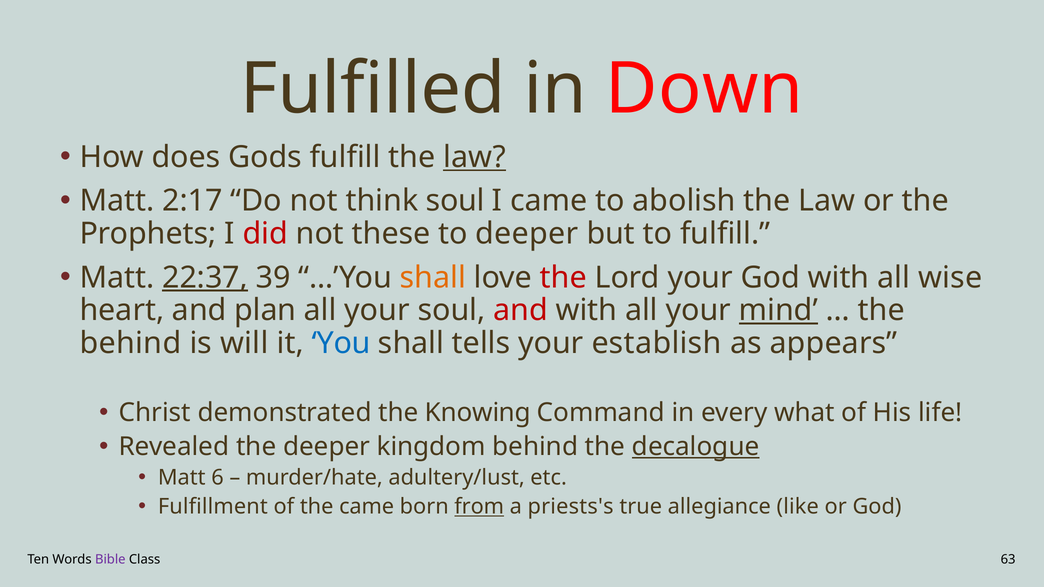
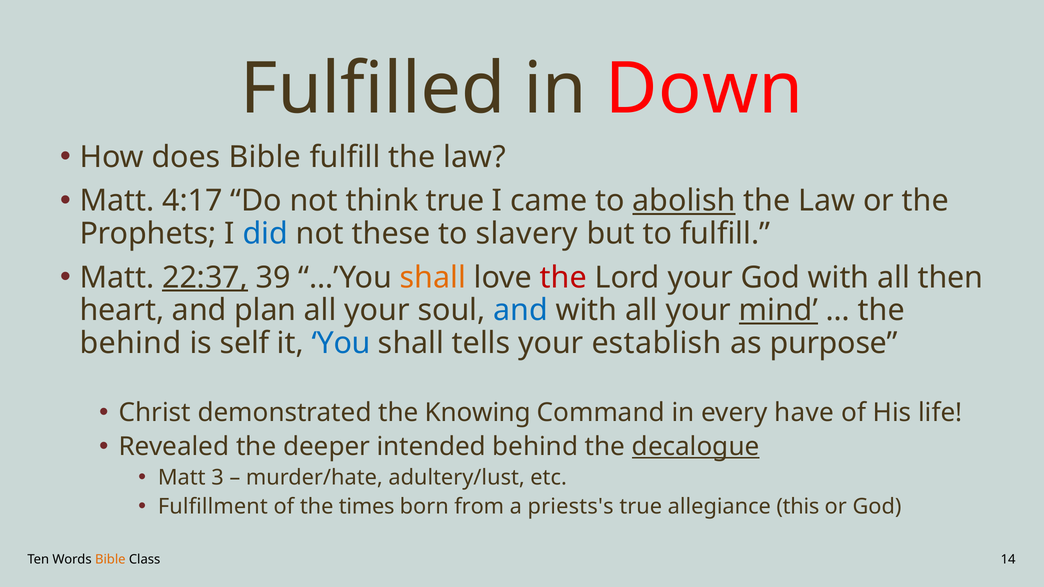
does Gods: Gods -> Bible (265, 157)
law underline: present -> none (474, 157)
2:17: 2:17 -> 4:17 (192, 201)
think soul: soul -> true (455, 201)
abolish underline: none -> present (684, 201)
did colour: red -> blue (265, 234)
to deeper: deeper -> slavery (527, 234)
wise: wise -> then (951, 278)
and colour: red -> blue (520, 311)
will: will -> self (245, 343)
appears: appears -> purpose (834, 343)
what: what -> have (804, 413)
kingdom: kingdom -> intended (431, 447)
6: 6 -> 3 (217, 478)
the came: came -> times (367, 507)
from underline: present -> none (479, 507)
like: like -> this (798, 507)
Bible colour: purple -> orange (110, 560)
63: 63 -> 14 (1008, 560)
